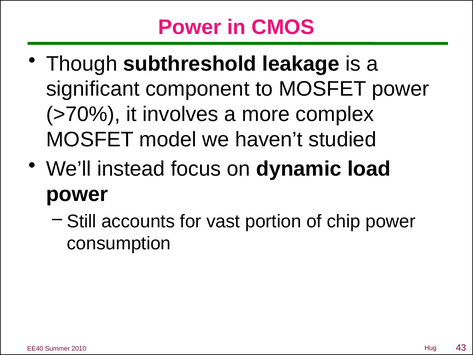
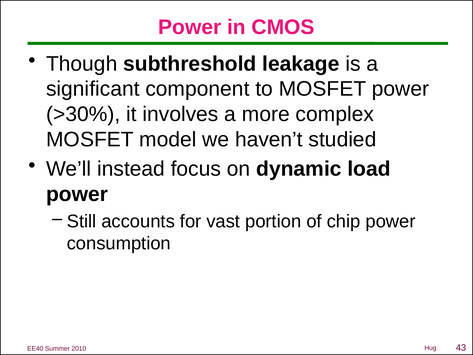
>70%: >70% -> >30% (83, 114)
